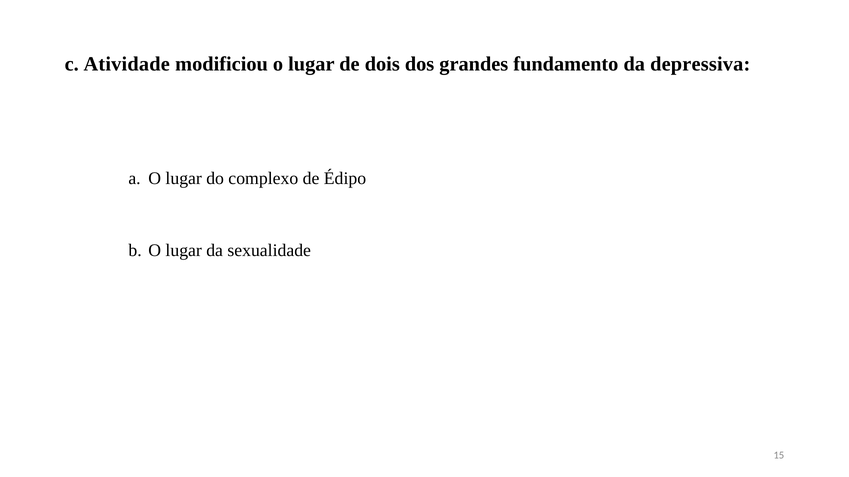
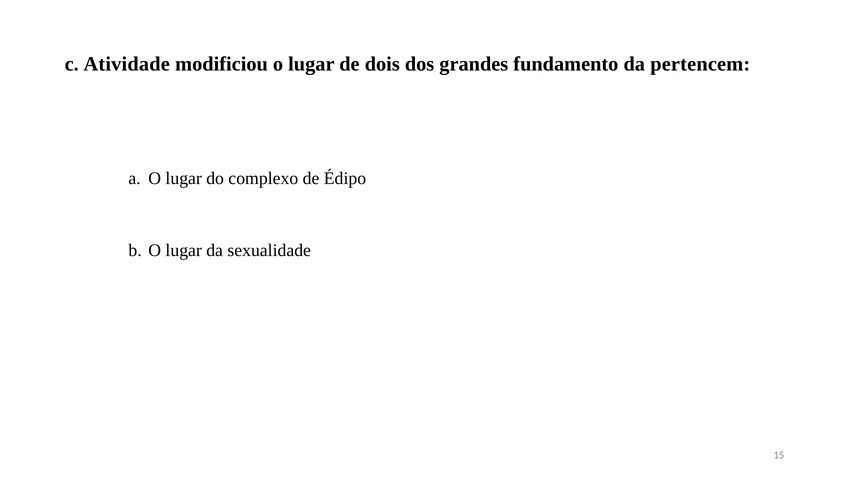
depressiva: depressiva -> pertencem (700, 64)
